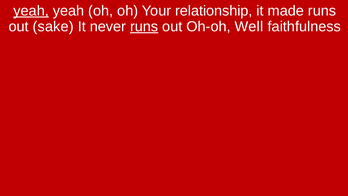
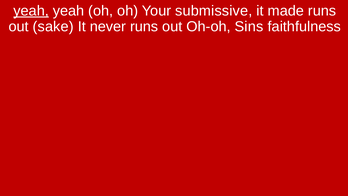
relationship: relationship -> submissive (214, 11)
runs underline: present -> none (144, 26)
Well: Well -> Sins (249, 26)
